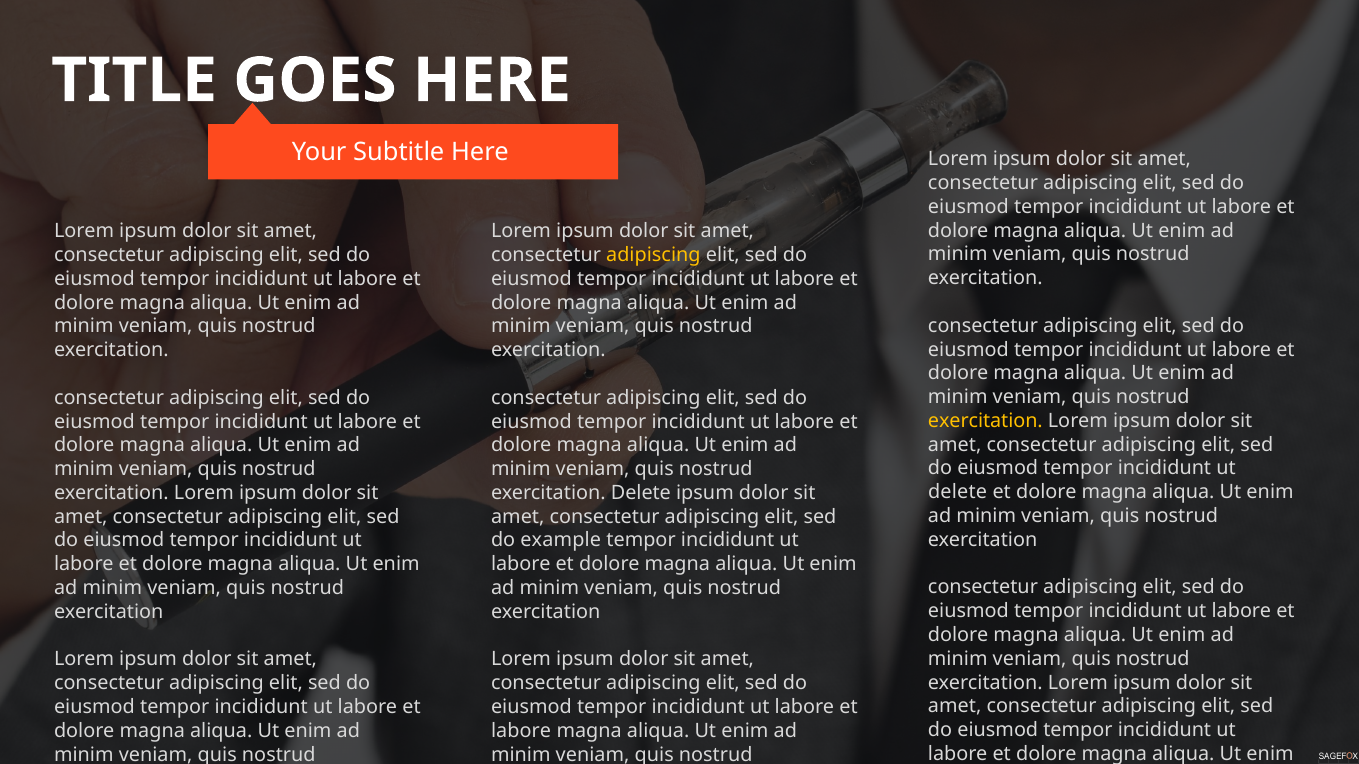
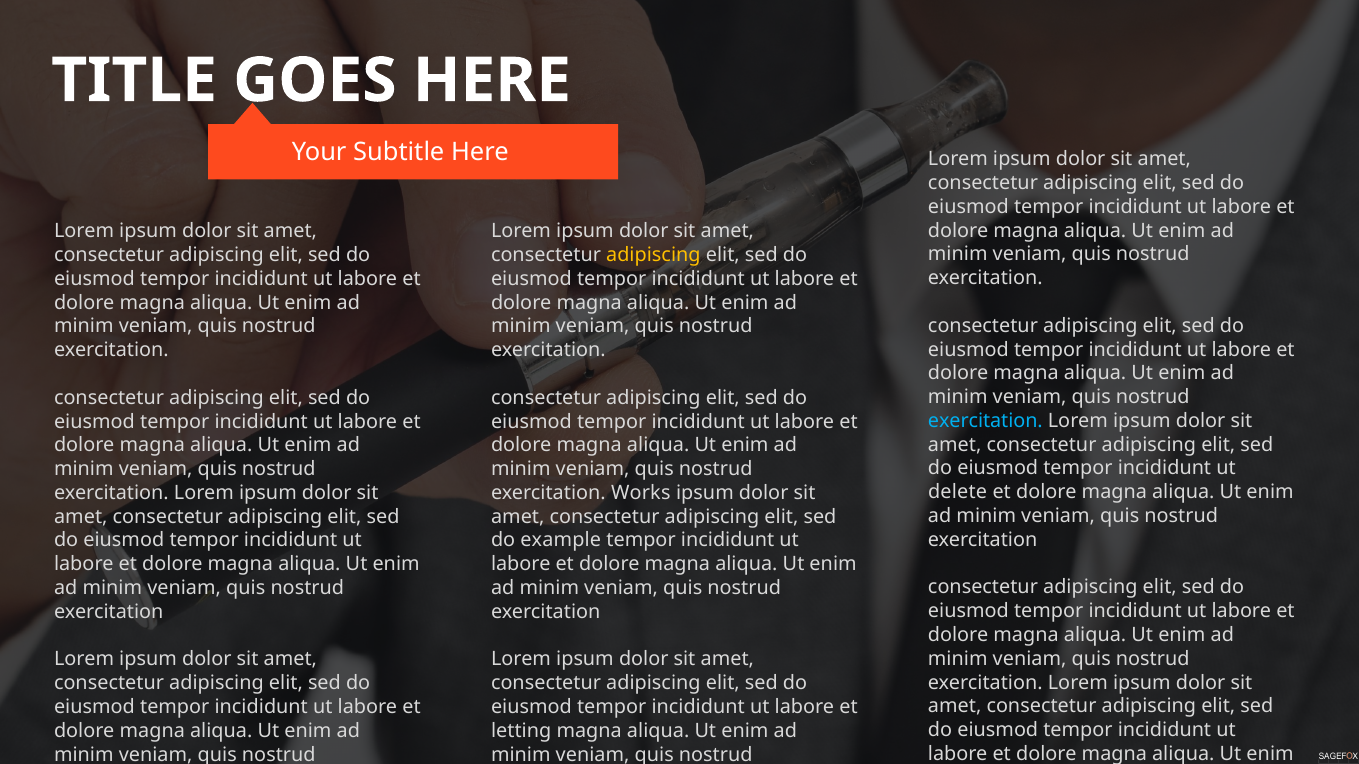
exercitation colour: yellow -> light blue (985, 421)
exercitation Delete: Delete -> Works (641, 493)
labore: labore -> letting (521, 731)
